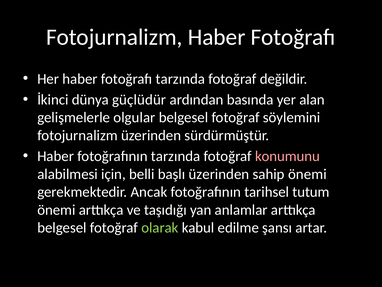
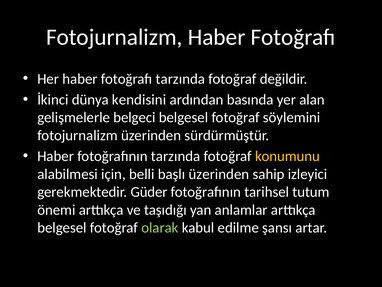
güçlüdür: güçlüdür -> kendisini (139, 100)
olgular: olgular -> belgeci (134, 117)
konumunu colour: pink -> yellow (288, 156)
sahip önemi: önemi -> izleyici (308, 174)
Ancak: Ancak -> Güder (149, 192)
